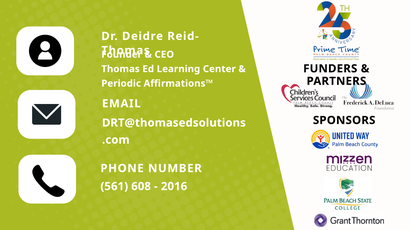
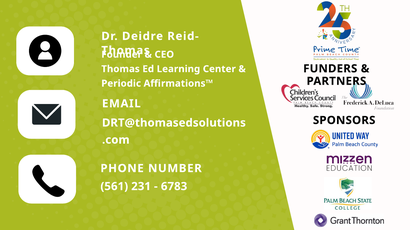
608: 608 -> 231 (141, 187)
2016: 2016 -> 6783 (174, 187)
